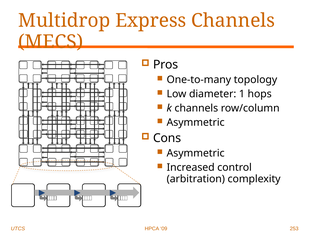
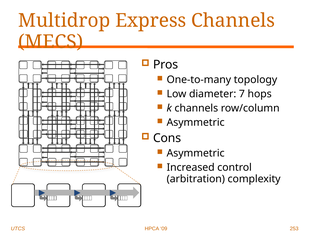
1: 1 -> 7 (242, 94)
